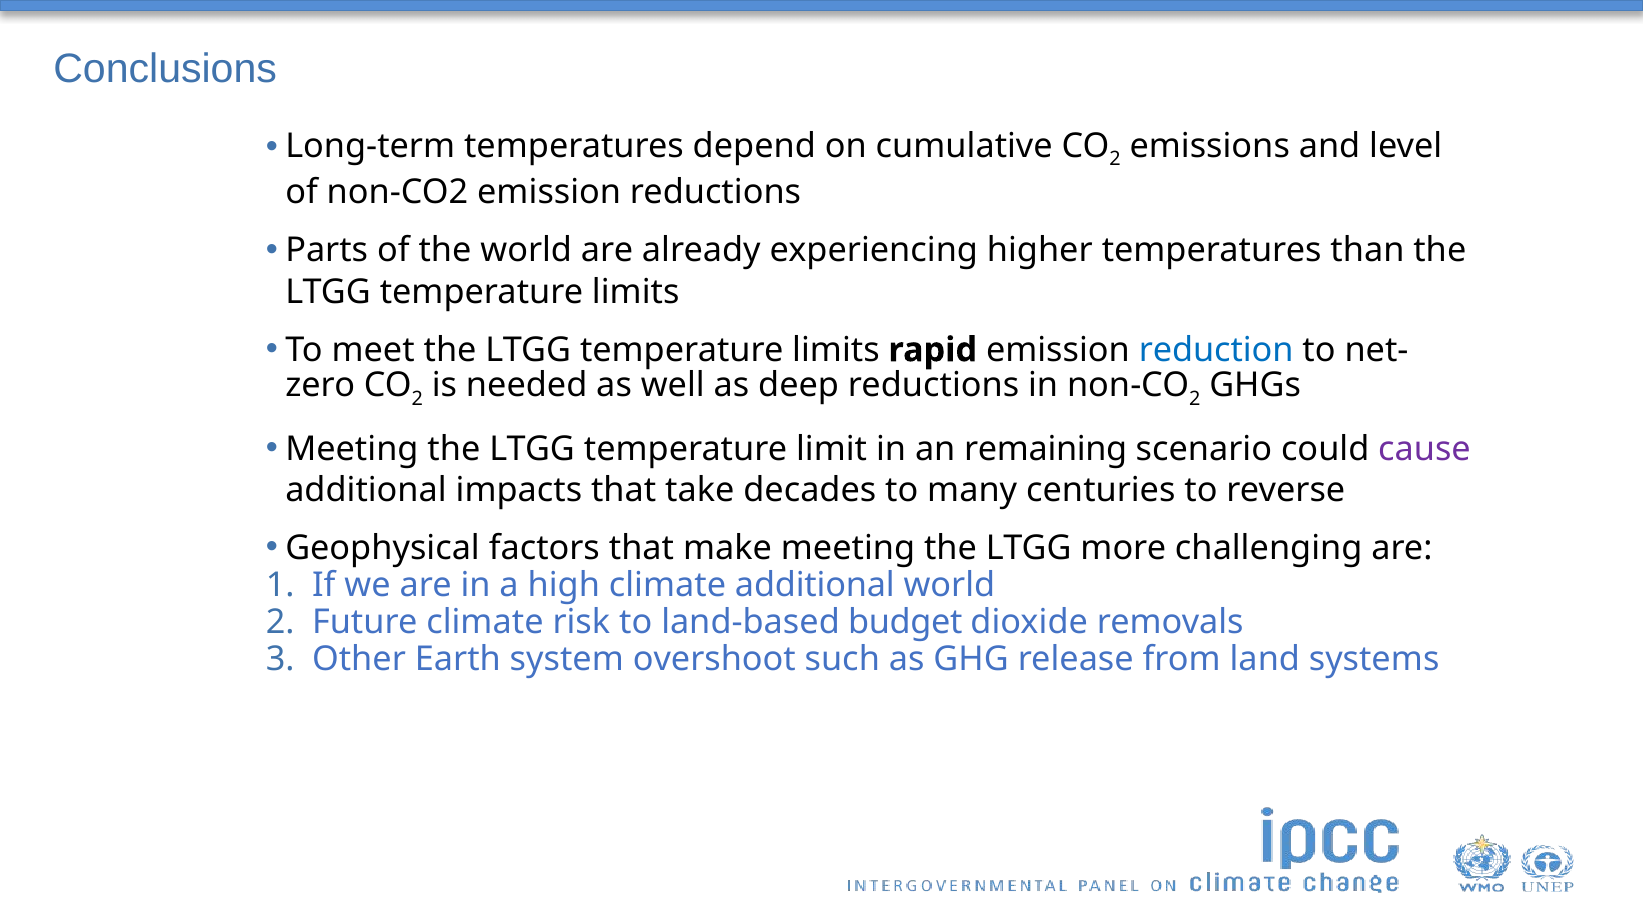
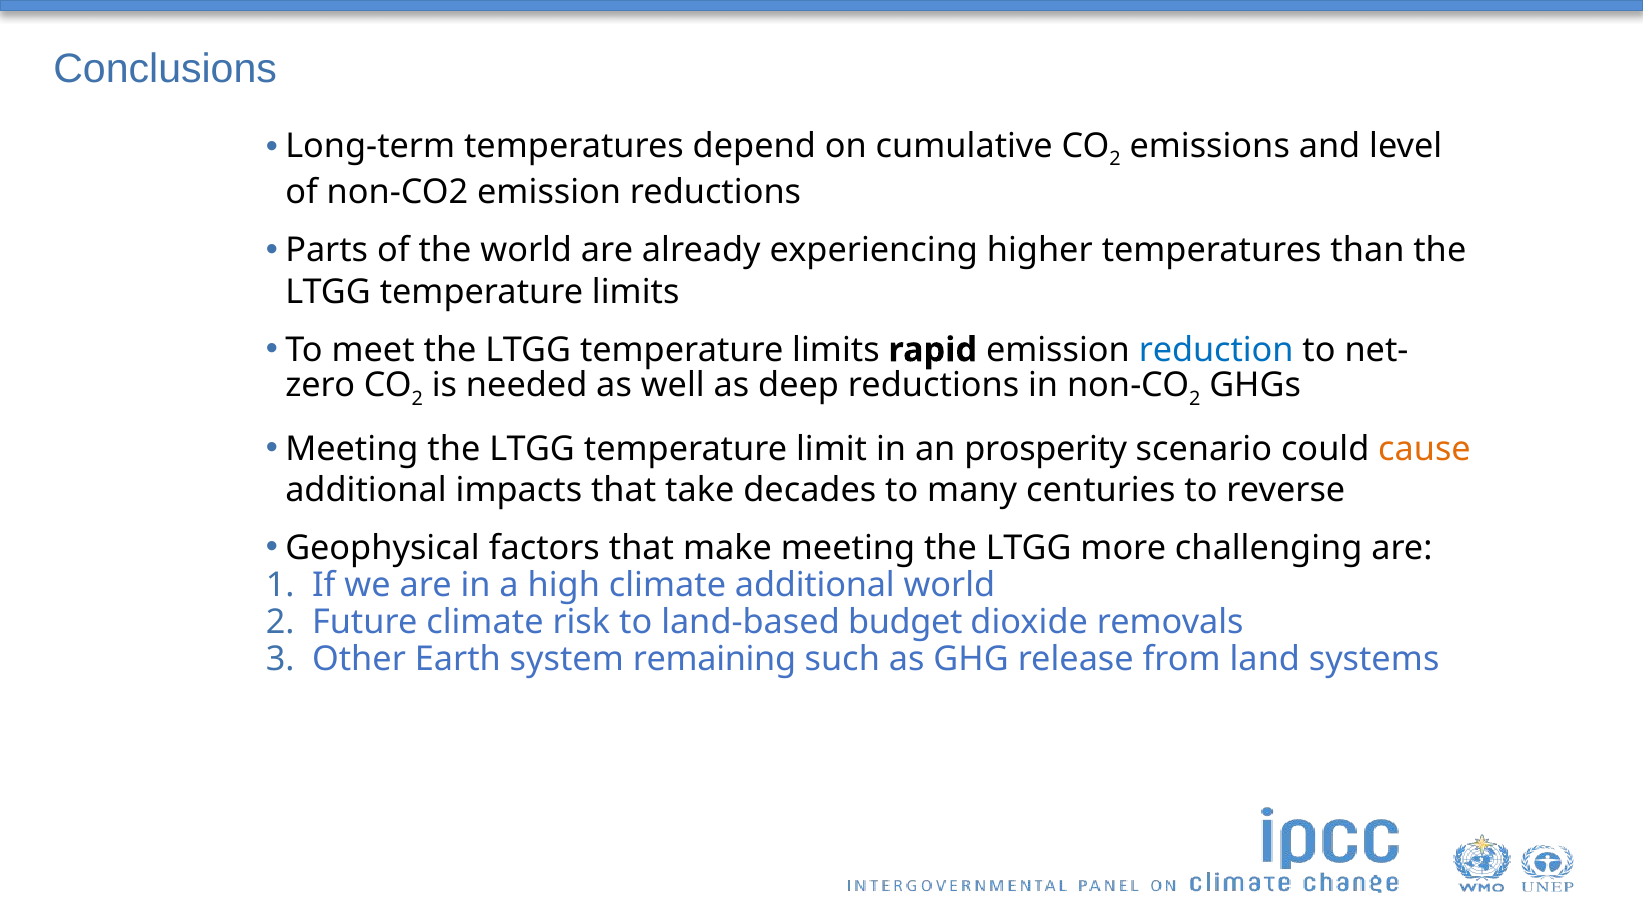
remaining: remaining -> prosperity (1046, 449)
cause colour: purple -> orange (1425, 449)
overshoot: overshoot -> remaining (714, 659)
